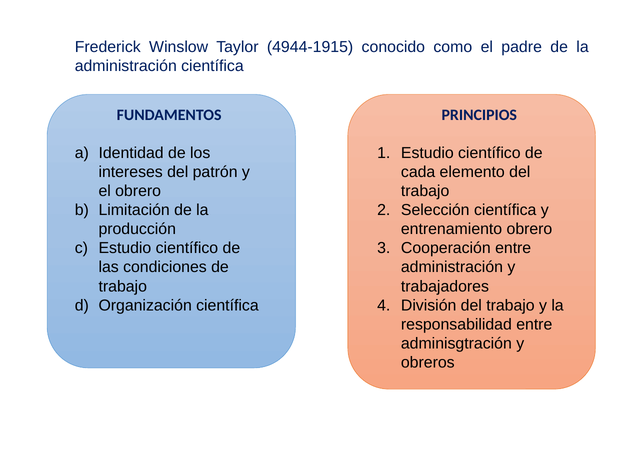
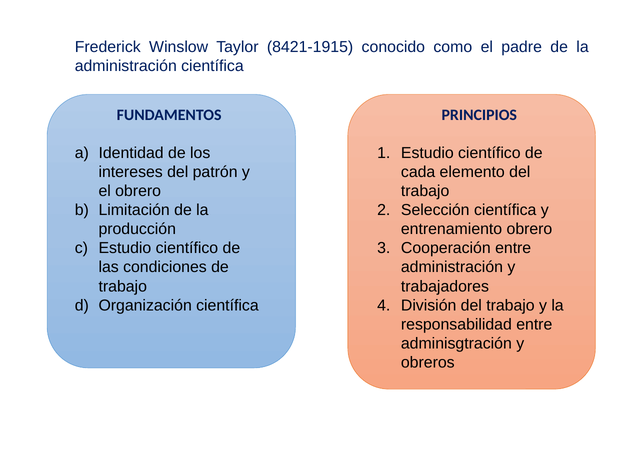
4944-1915: 4944-1915 -> 8421-1915 (310, 47)
